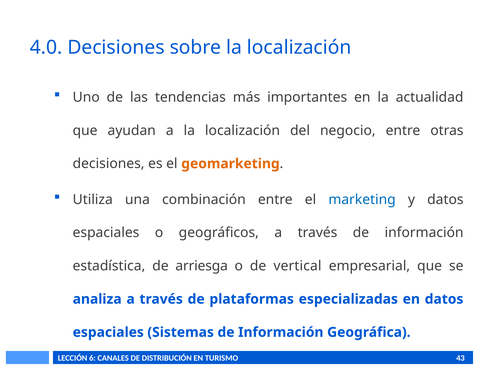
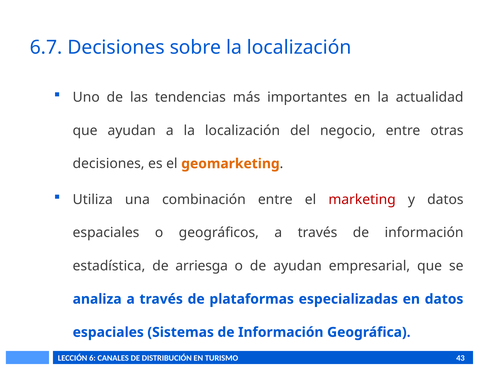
4.0: 4.0 -> 6.7 (46, 47)
marketing colour: blue -> red (362, 200)
de vertical: vertical -> ayudan (298, 266)
